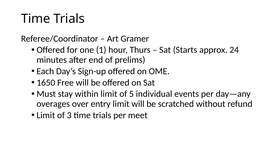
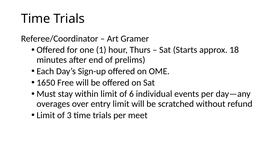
24: 24 -> 18 (234, 50)
5: 5 -> 6 (131, 94)
